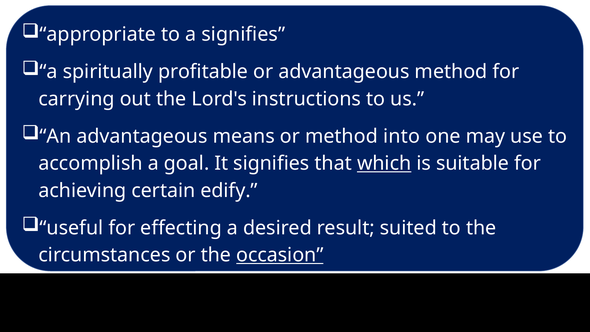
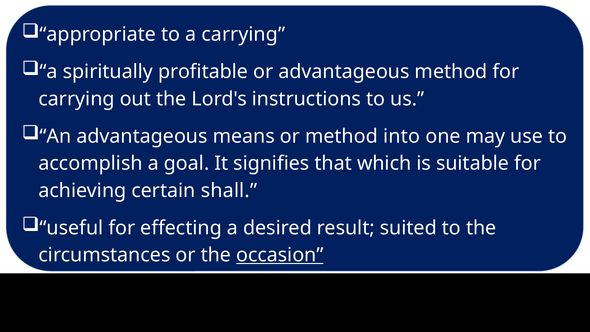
a signifies: signifies -> carrying (243, 34)
which underline: present -> none (384, 163)
edify: edify -> shall (229, 190)
